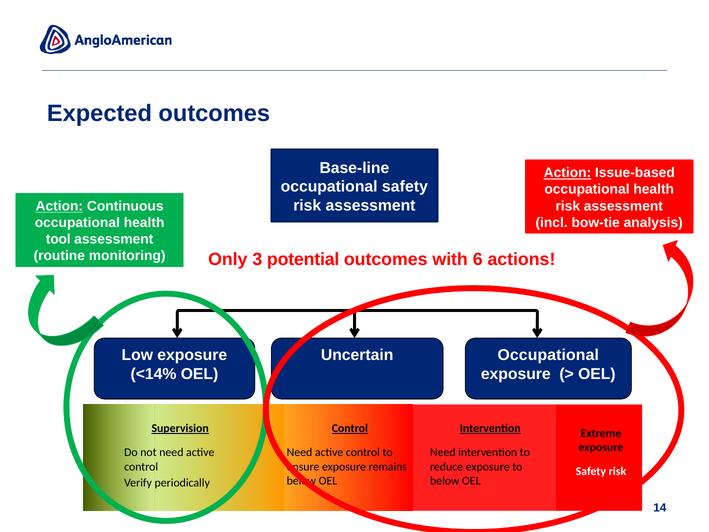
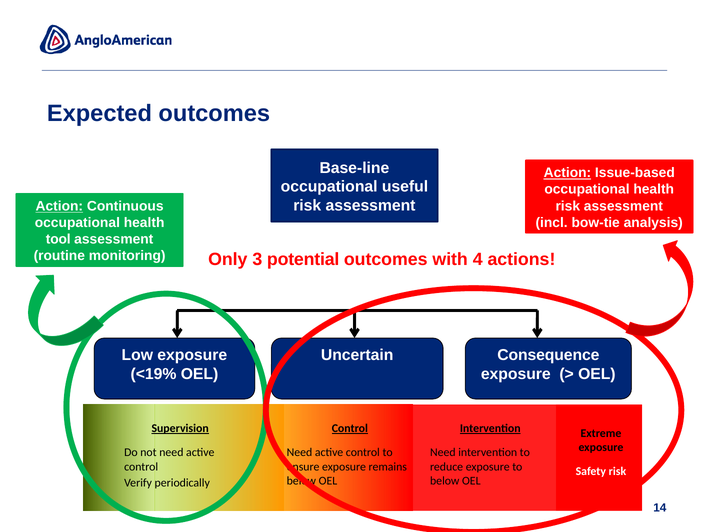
occupational safety: safety -> useful (405, 187)
6: 6 -> 4 (478, 259)
Uncertain Occupational: Occupational -> Consequence (548, 355)
<14%: <14% -> <19% (154, 374)
